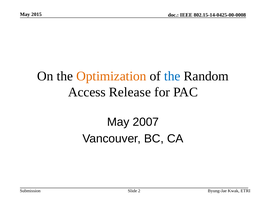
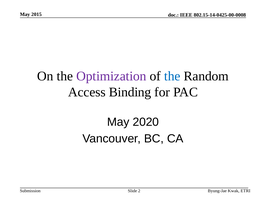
Optimization colour: orange -> purple (111, 76)
Release: Release -> Binding (130, 92)
2007: 2007 -> 2020 (146, 122)
